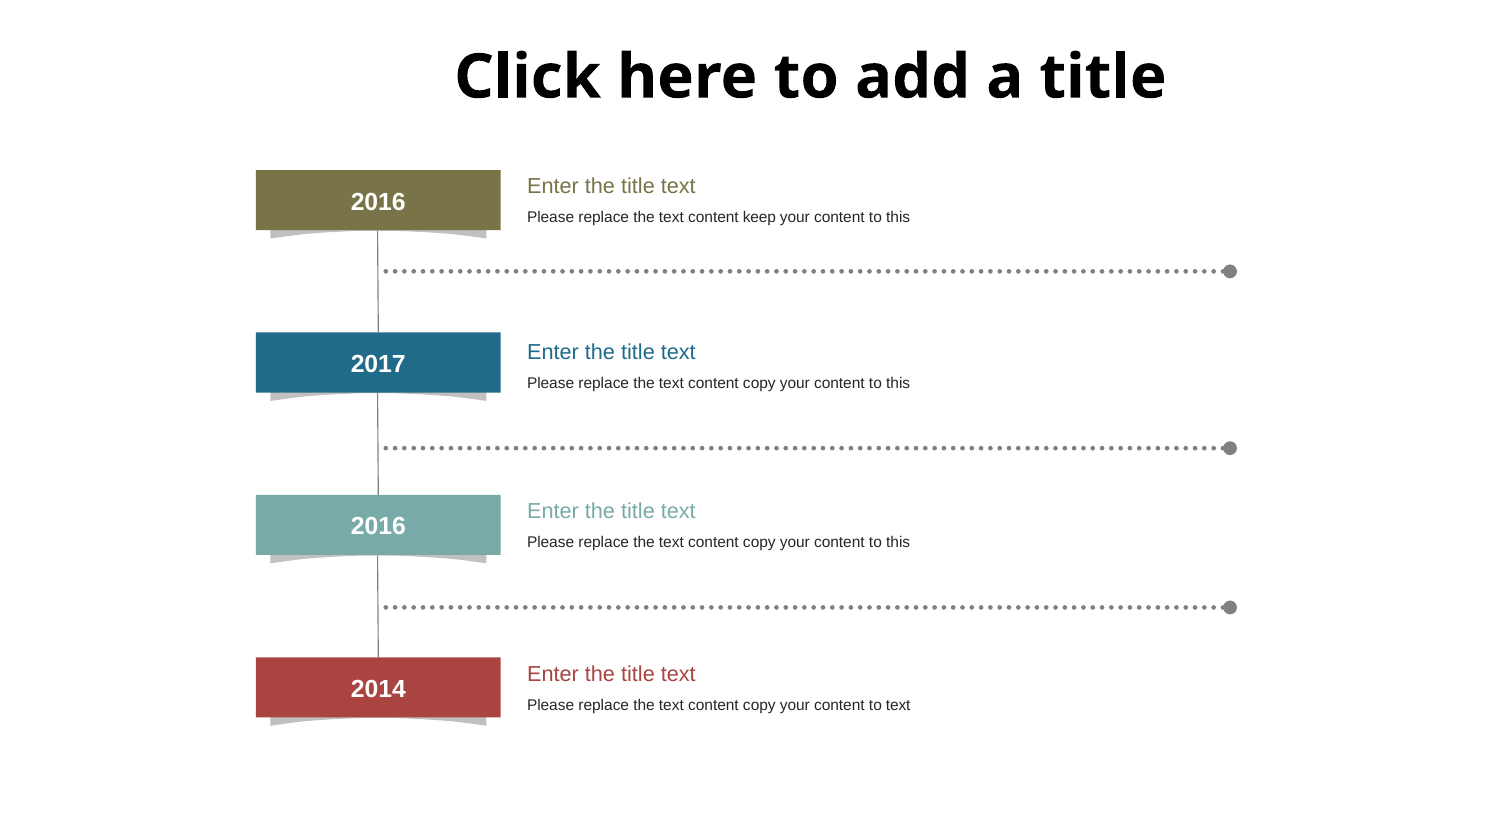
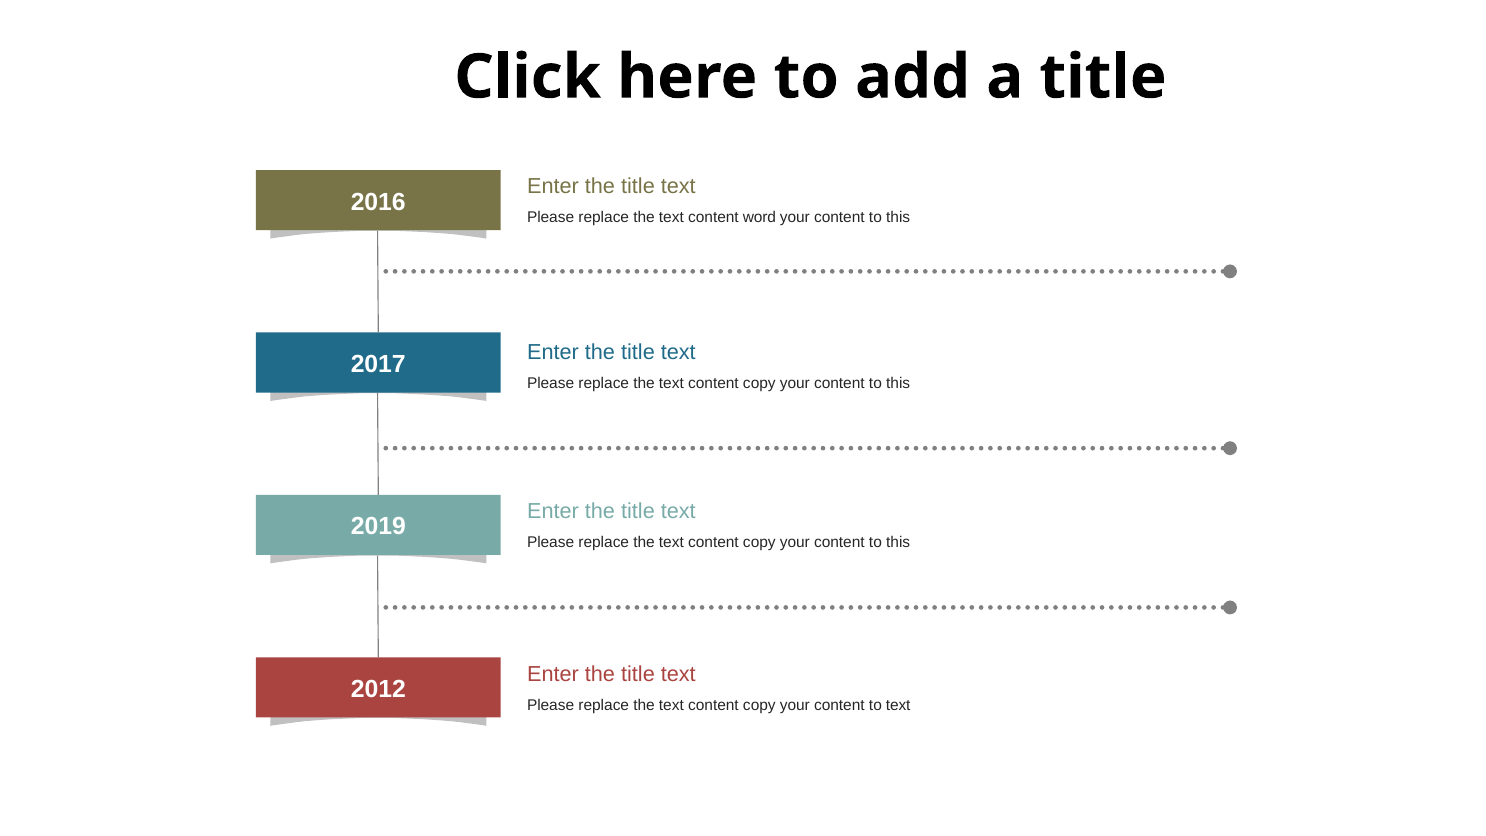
keep: keep -> word (759, 218)
2016: 2016 -> 2019 (378, 527)
2014: 2014 -> 2012 (378, 689)
